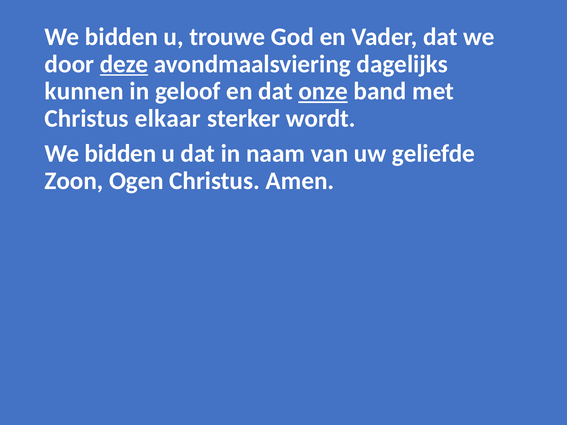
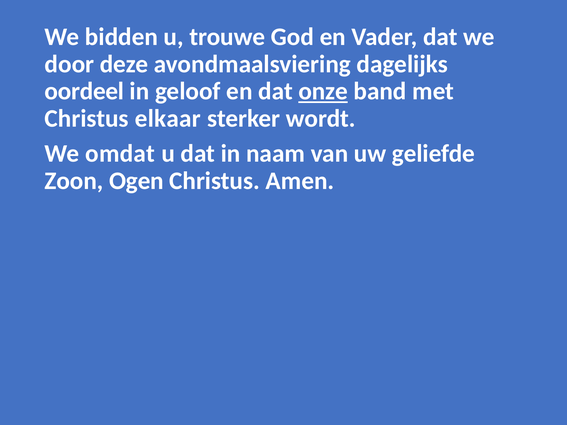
deze underline: present -> none (124, 64)
kunnen: kunnen -> oordeel (84, 91)
bidden: bidden -> omdat (120, 154)
